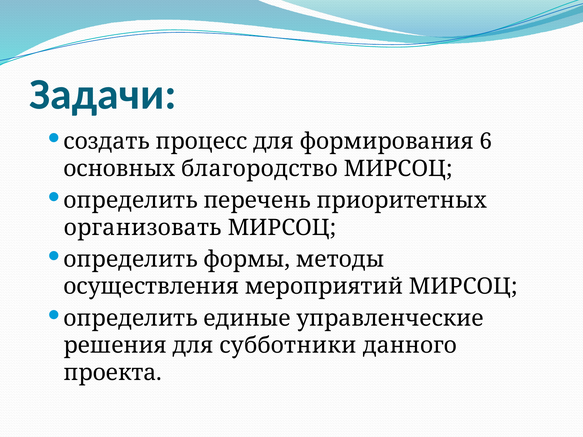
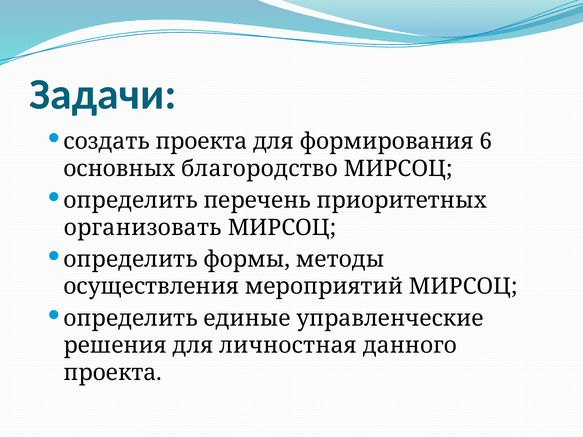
создать процесс: процесс -> проекта (201, 141)
субботники: субботники -> личностная (288, 346)
